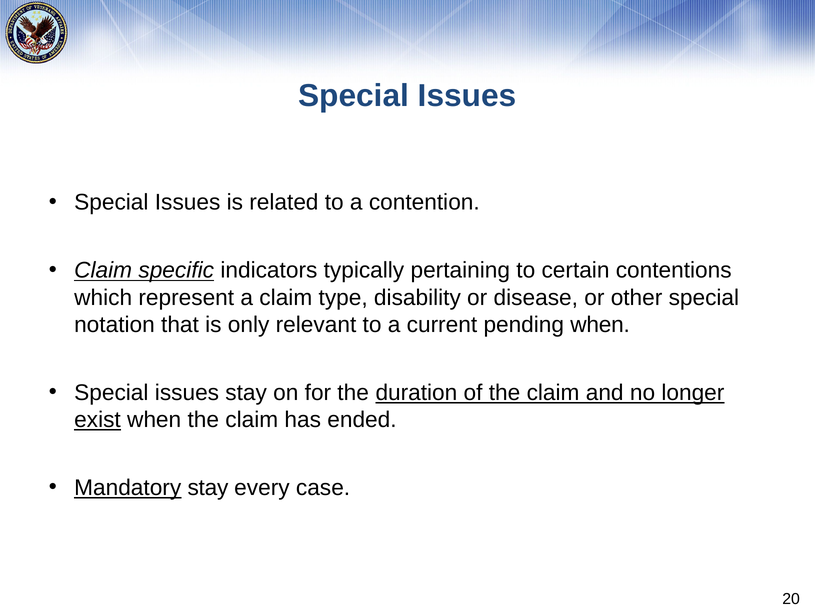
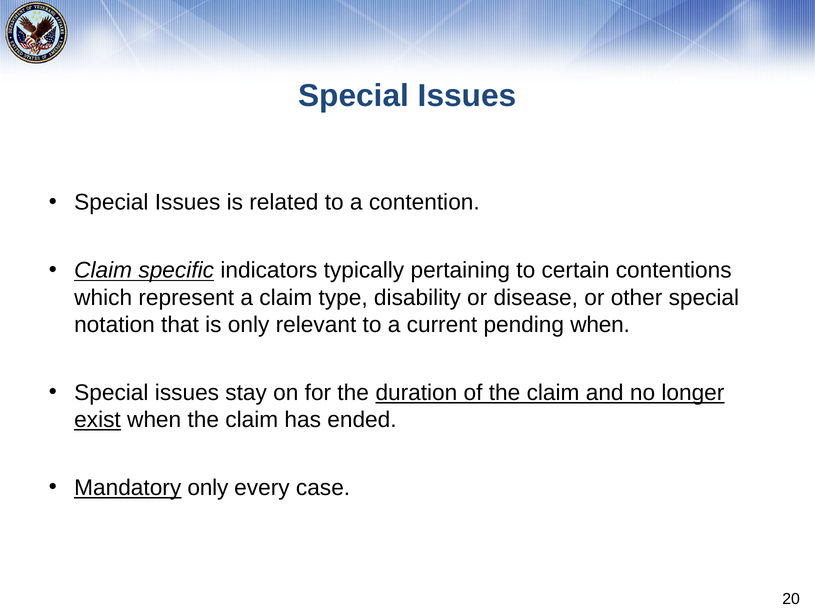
Mandatory stay: stay -> only (208, 488)
